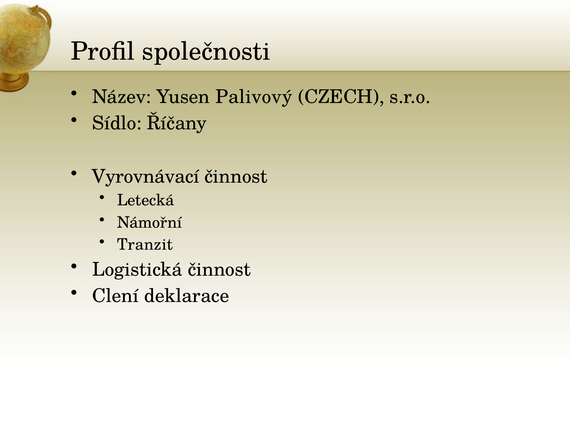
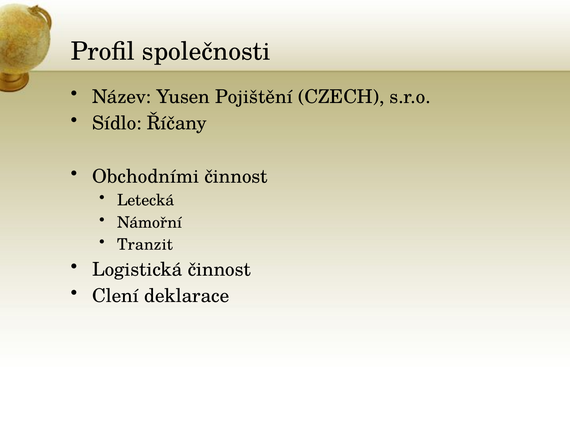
Palivový: Palivový -> Pojištění (254, 97)
Vyrovnávací: Vyrovnávací -> Obchodními (146, 177)
